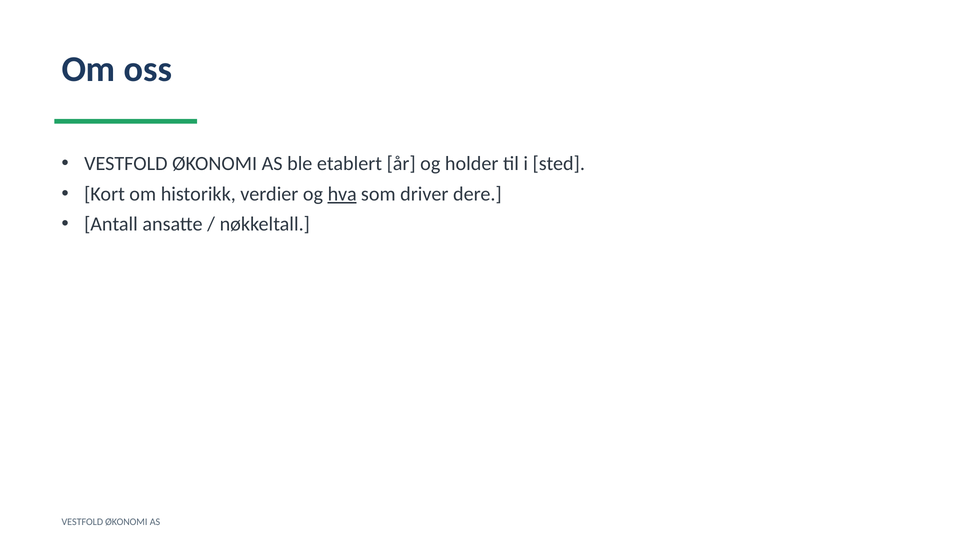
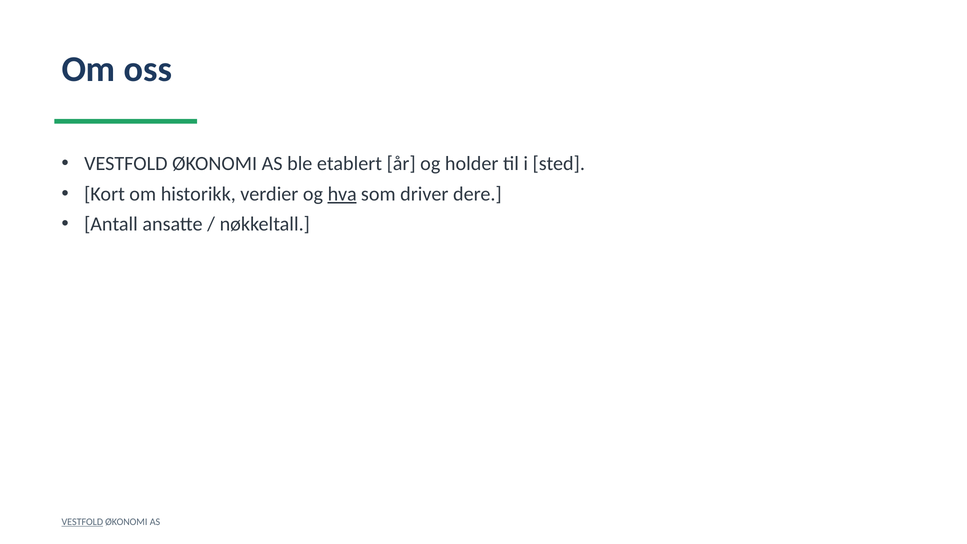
VESTFOLD underline: none -> present (82, 522)
